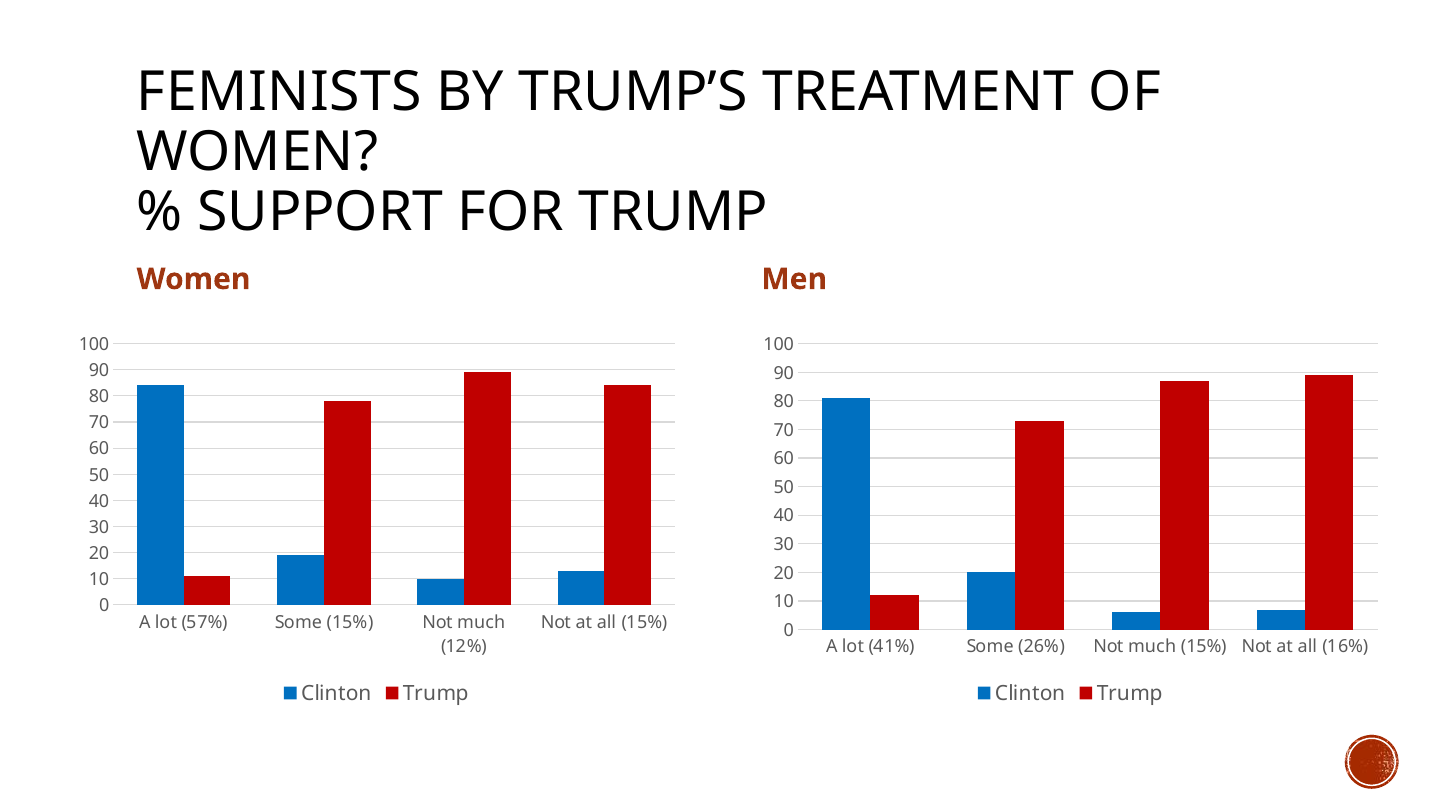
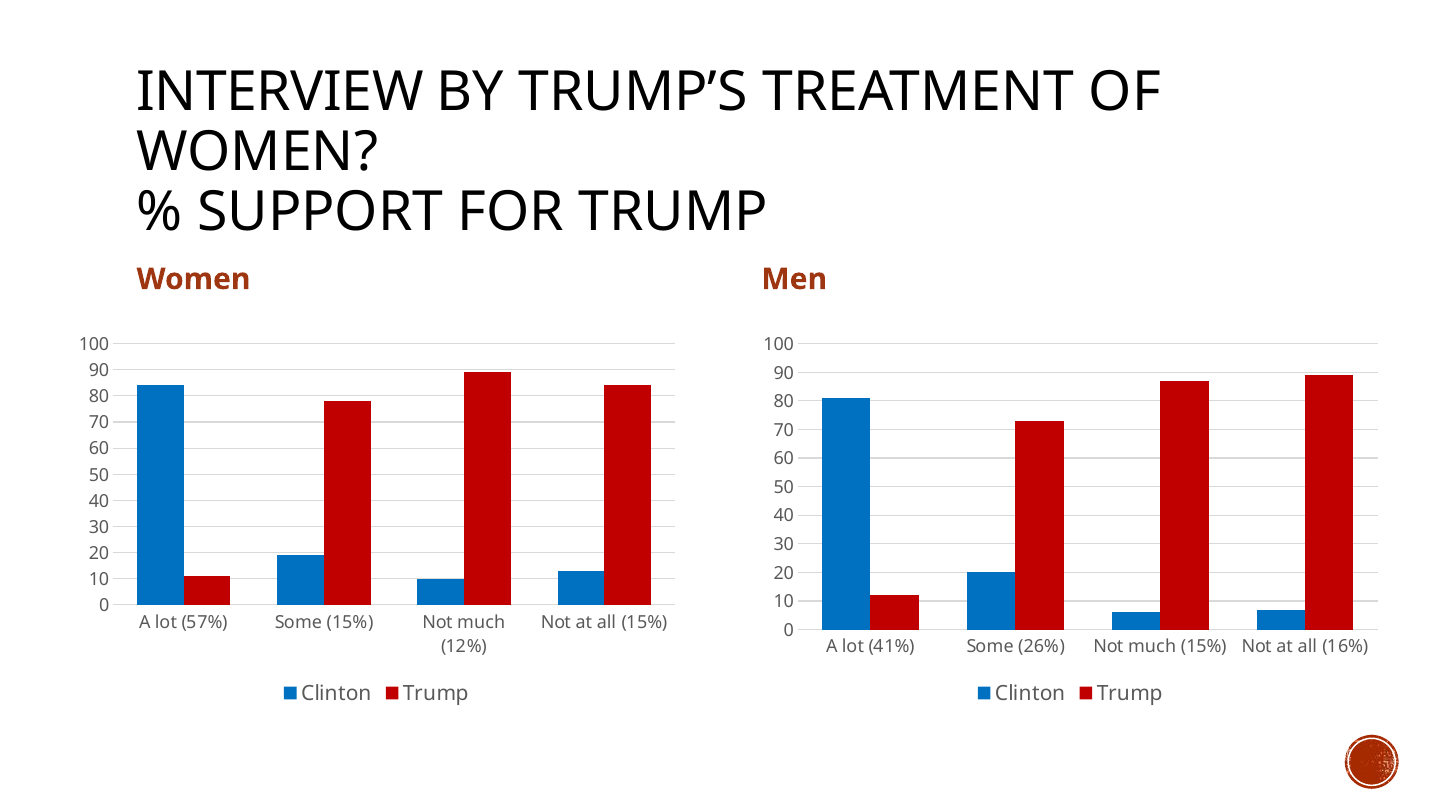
FEMINISTS: FEMINISTS -> INTERVIEW (280, 92)
